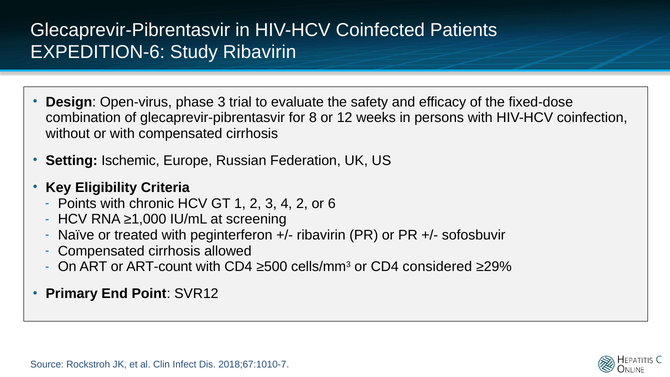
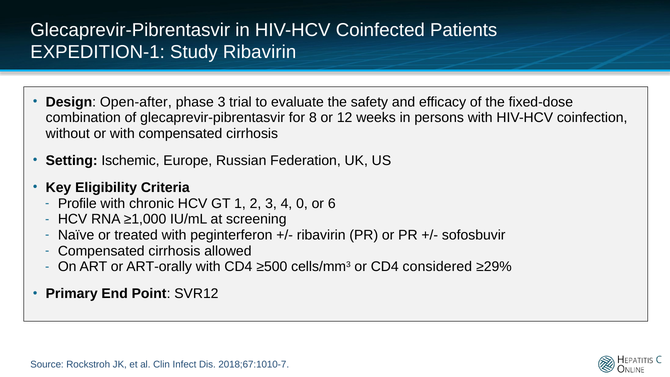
EXPEDITION-6: EXPEDITION-6 -> EXPEDITION-1 (98, 52)
Open-virus: Open-virus -> Open-after (136, 102)
Points: Points -> Profile (77, 203)
4 2: 2 -> 0 (302, 203)
ART-count: ART-count -> ART-orally (159, 267)
